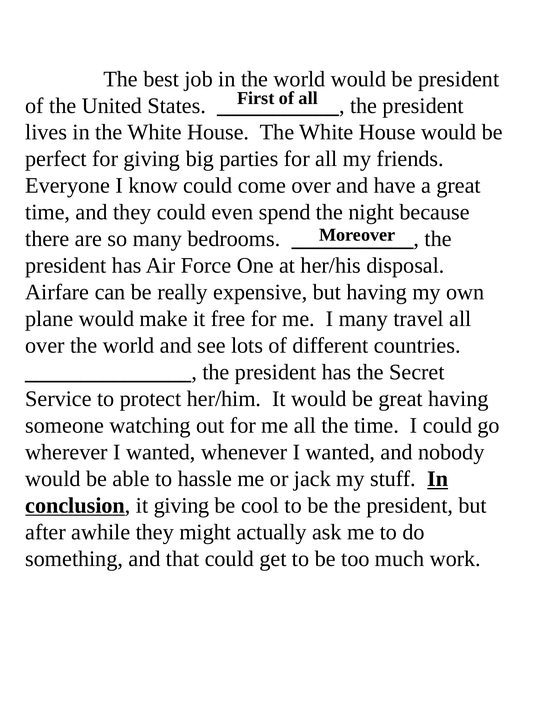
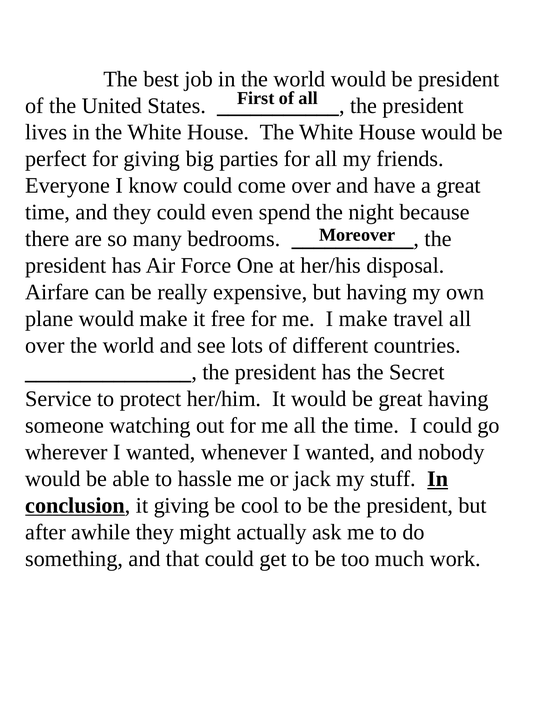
I many: many -> make (363, 319)
